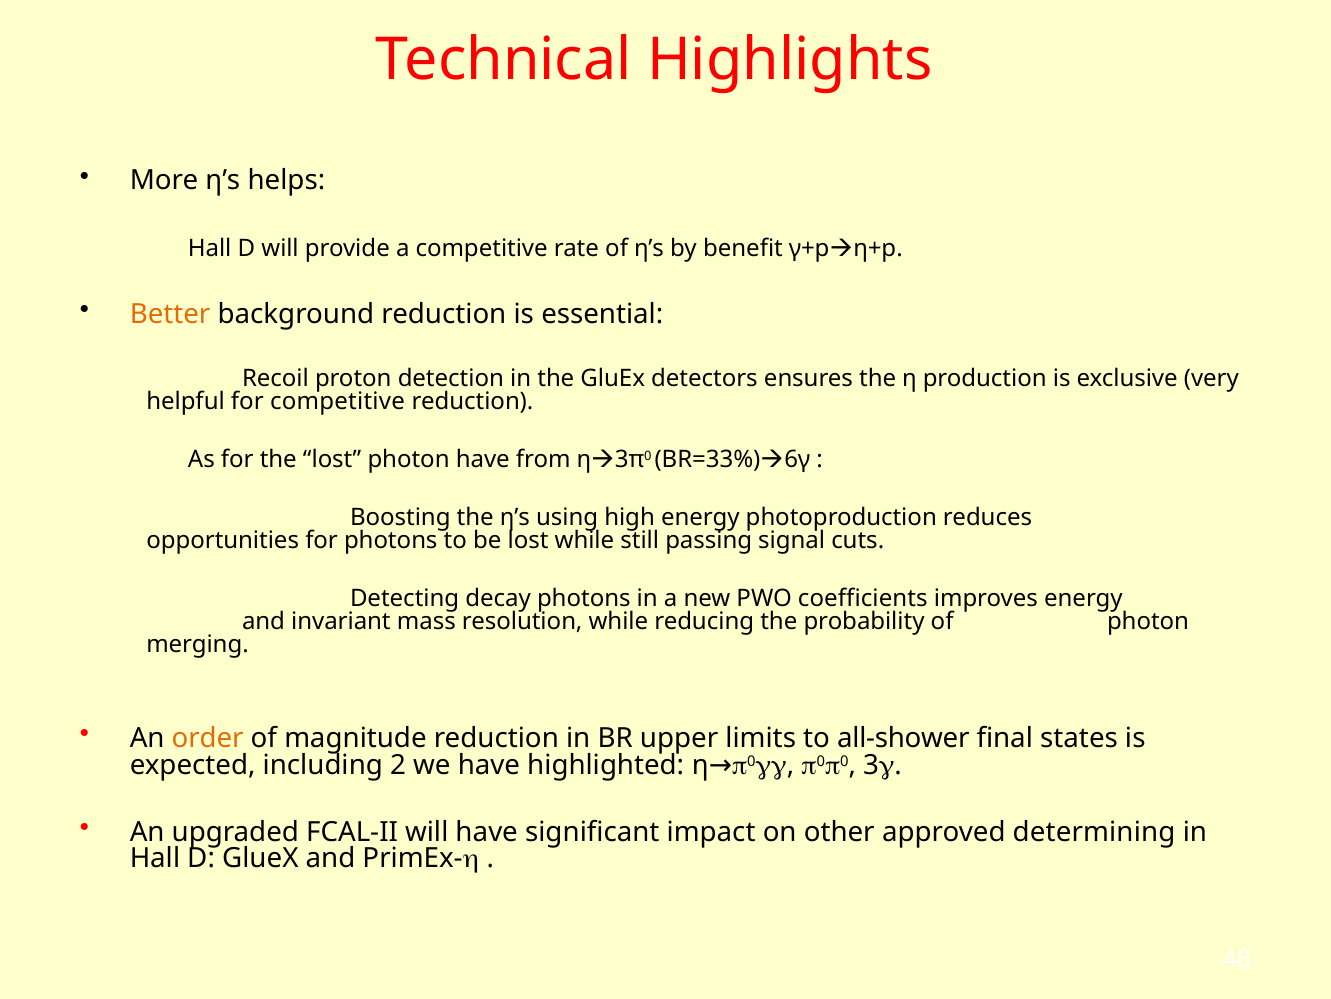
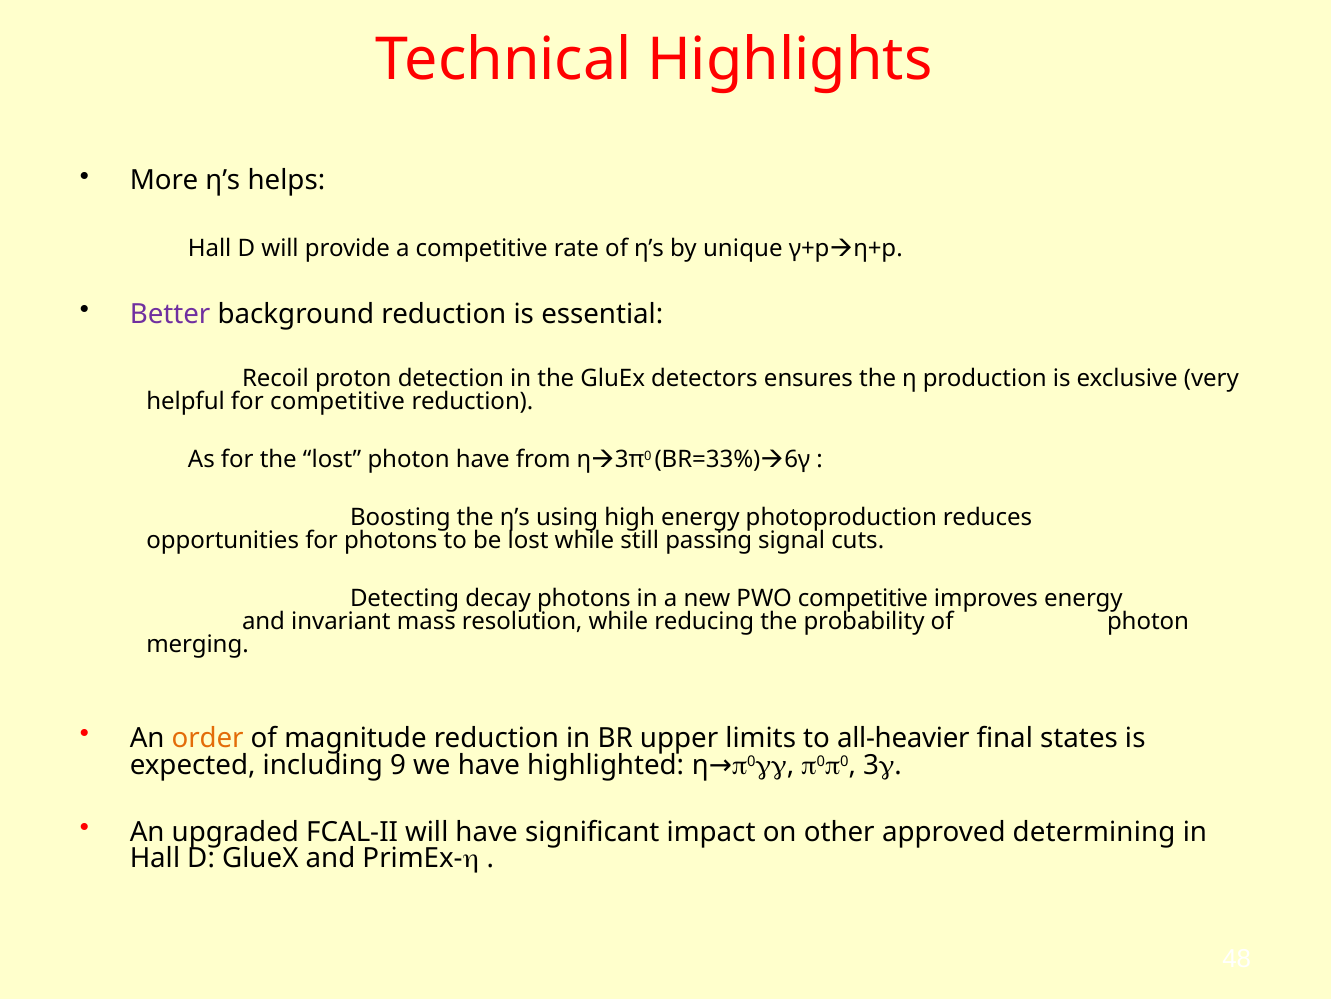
benefit: benefit -> unique (743, 248)
Better colour: orange -> purple (170, 314)
PWO coefficients: coefficients -> competitive (863, 598)
all-shower: all-shower -> all-heavier (903, 738)
2: 2 -> 9 (398, 765)
